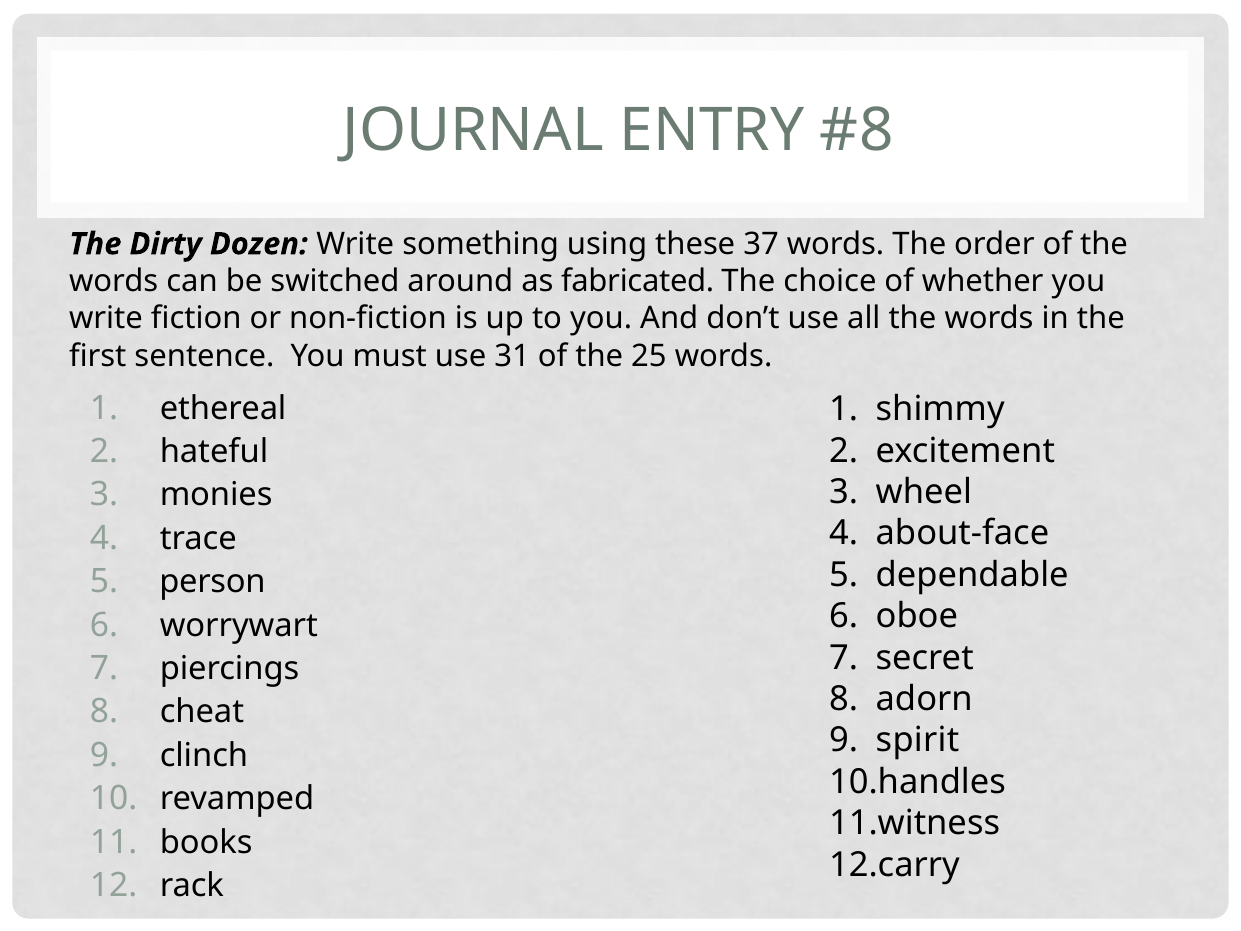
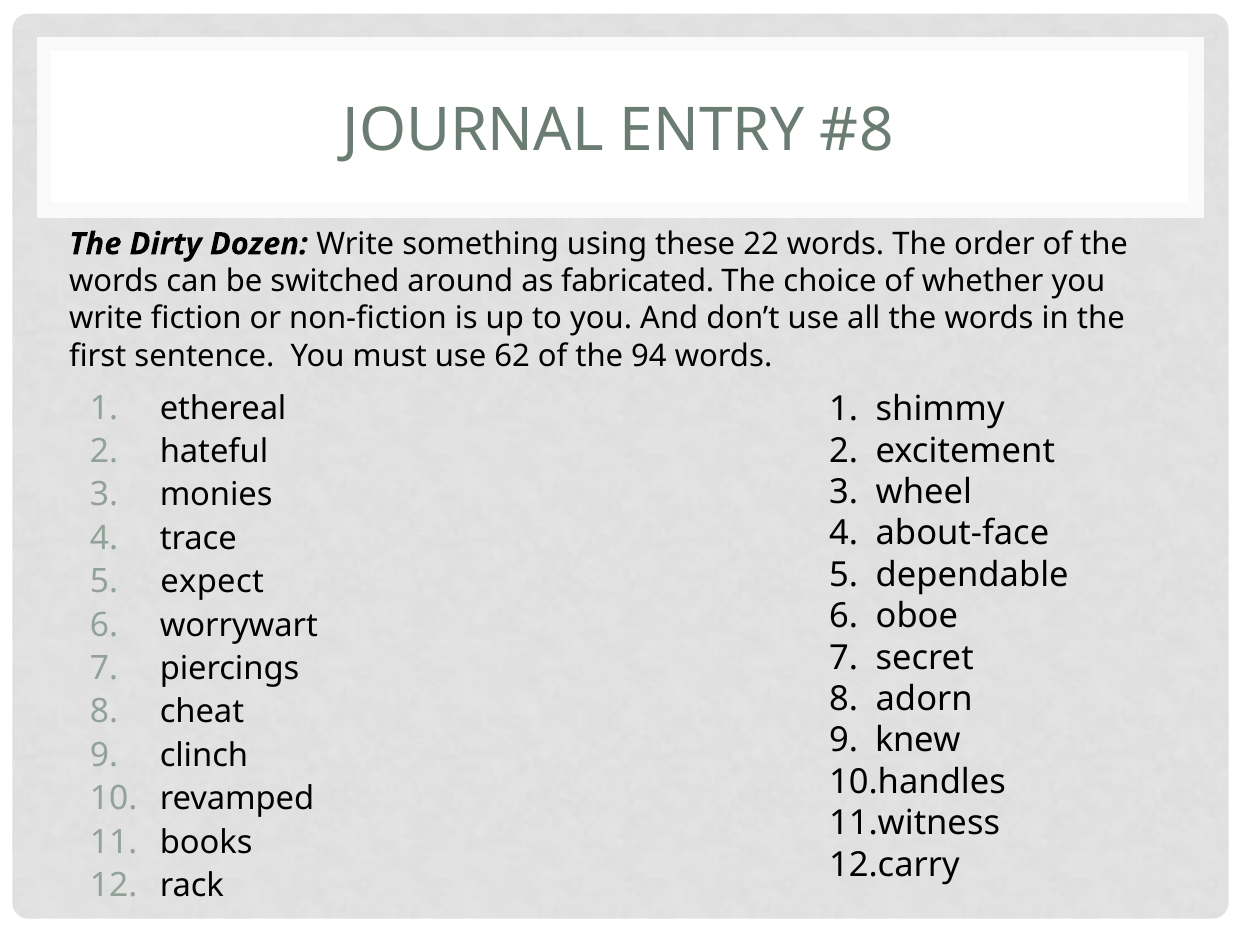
37: 37 -> 22 (761, 244)
31: 31 -> 62 (512, 356)
25: 25 -> 94 (649, 356)
person: person -> expect (212, 582)
spirit: spirit -> knew (918, 740)
